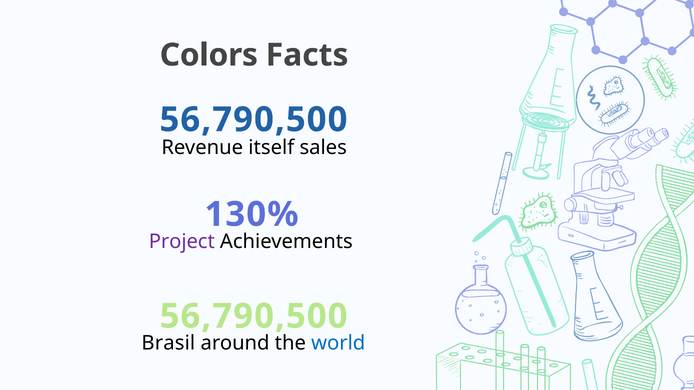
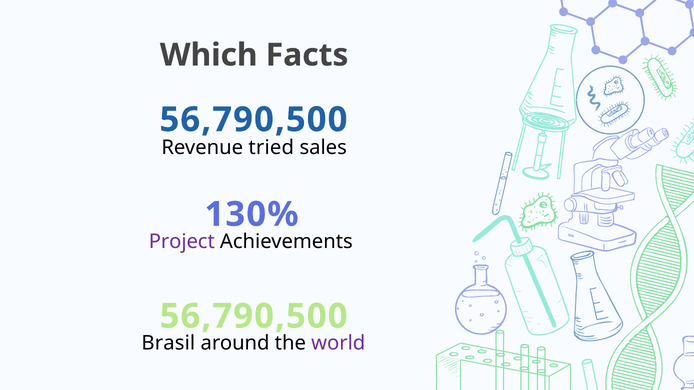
Colors: Colors -> Which (209, 55)
itself: itself -> tried (271, 148)
world colour: blue -> purple (338, 343)
